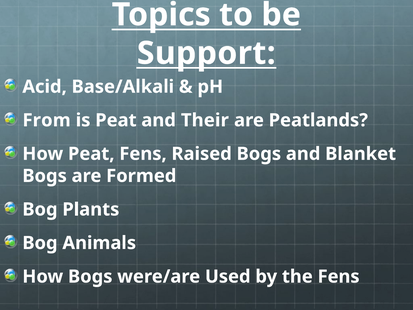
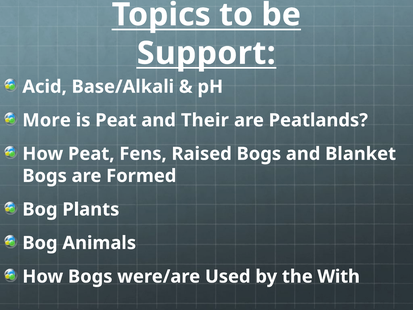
From: From -> More (47, 120)
the Fens: Fens -> With (339, 276)
